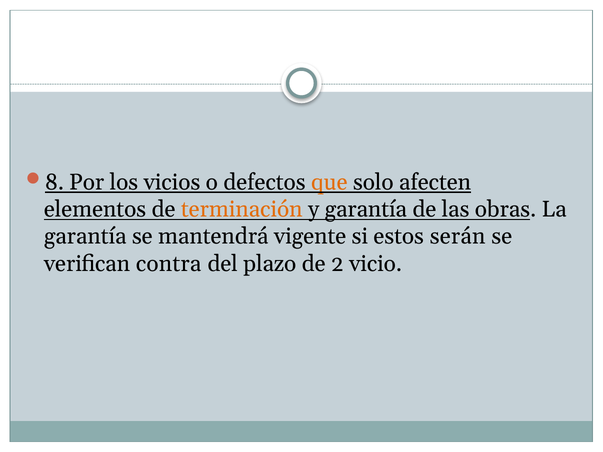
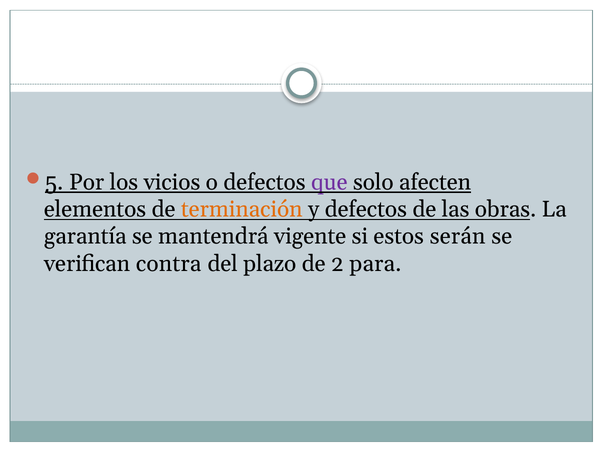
8: 8 -> 5 (54, 182)
que colour: orange -> purple (329, 182)
y garantía: garantía -> defectos (366, 209)
vicio: vicio -> para (375, 264)
